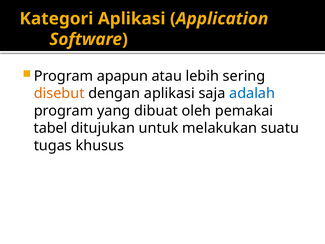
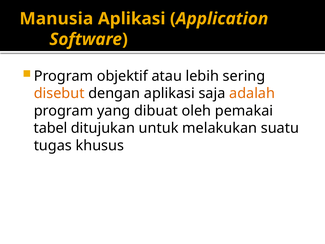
Kategori: Kategori -> Manusia (56, 19)
apapun: apapun -> objektif (122, 76)
adalah colour: blue -> orange (252, 93)
